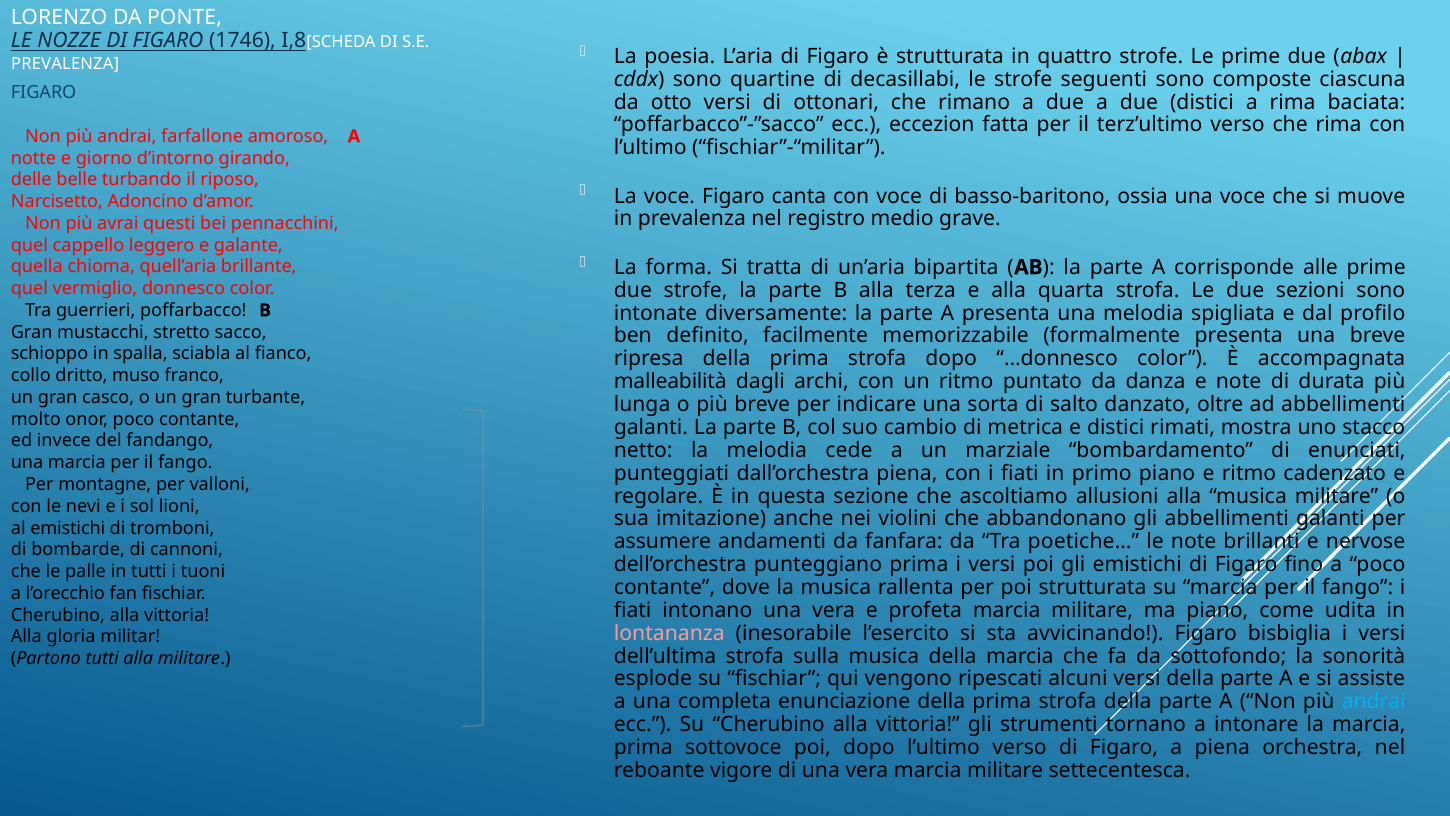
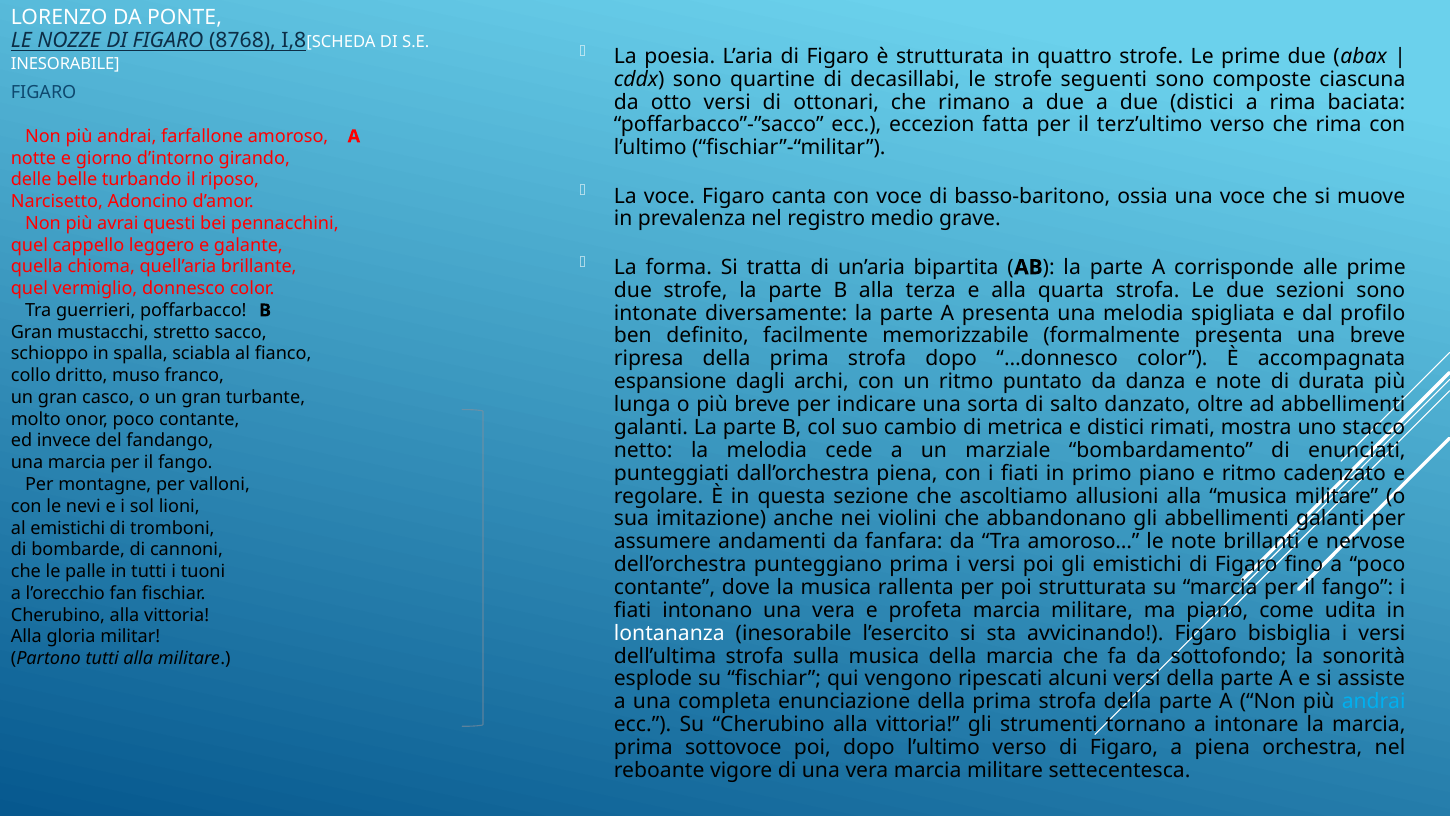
1746: 1746 -> 8768 (243, 41)
PREVALENZA: PREVALENZA -> INESORABILE (65, 64)
malleabilità: malleabilità -> espansione (670, 381)
poetiche…: poetiche… -> amoroso… (1084, 542)
lontananza colour: pink -> white (669, 633)
